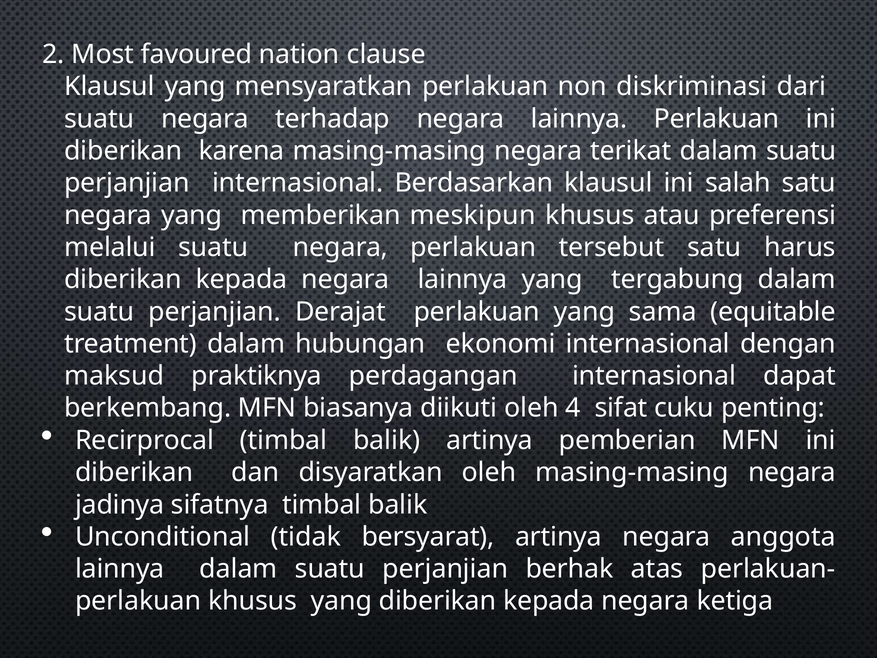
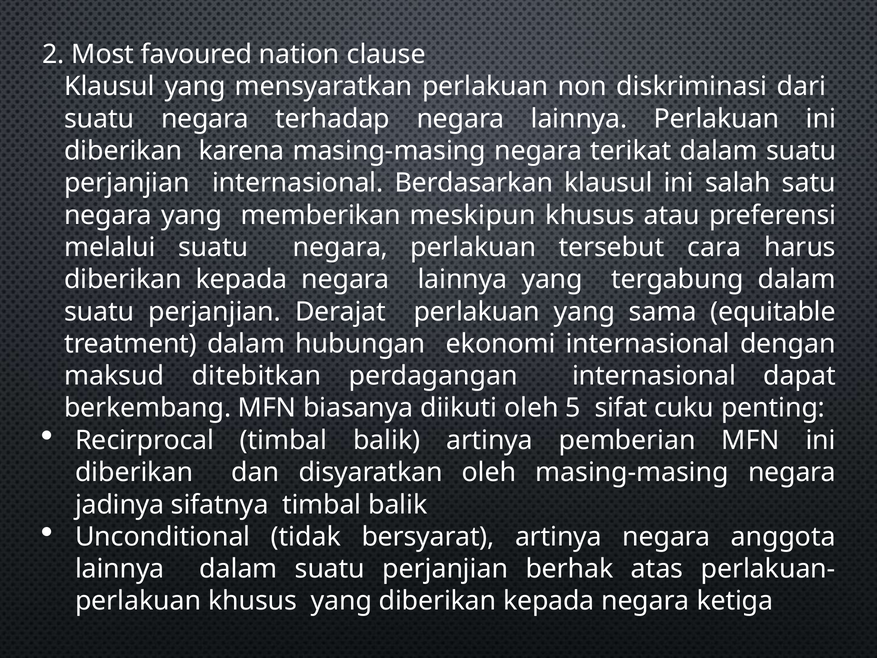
tersebut satu: satu -> cara (714, 247)
praktiknya: praktiknya -> ditebitkan (256, 376)
4: 4 -> 5 (573, 408)
